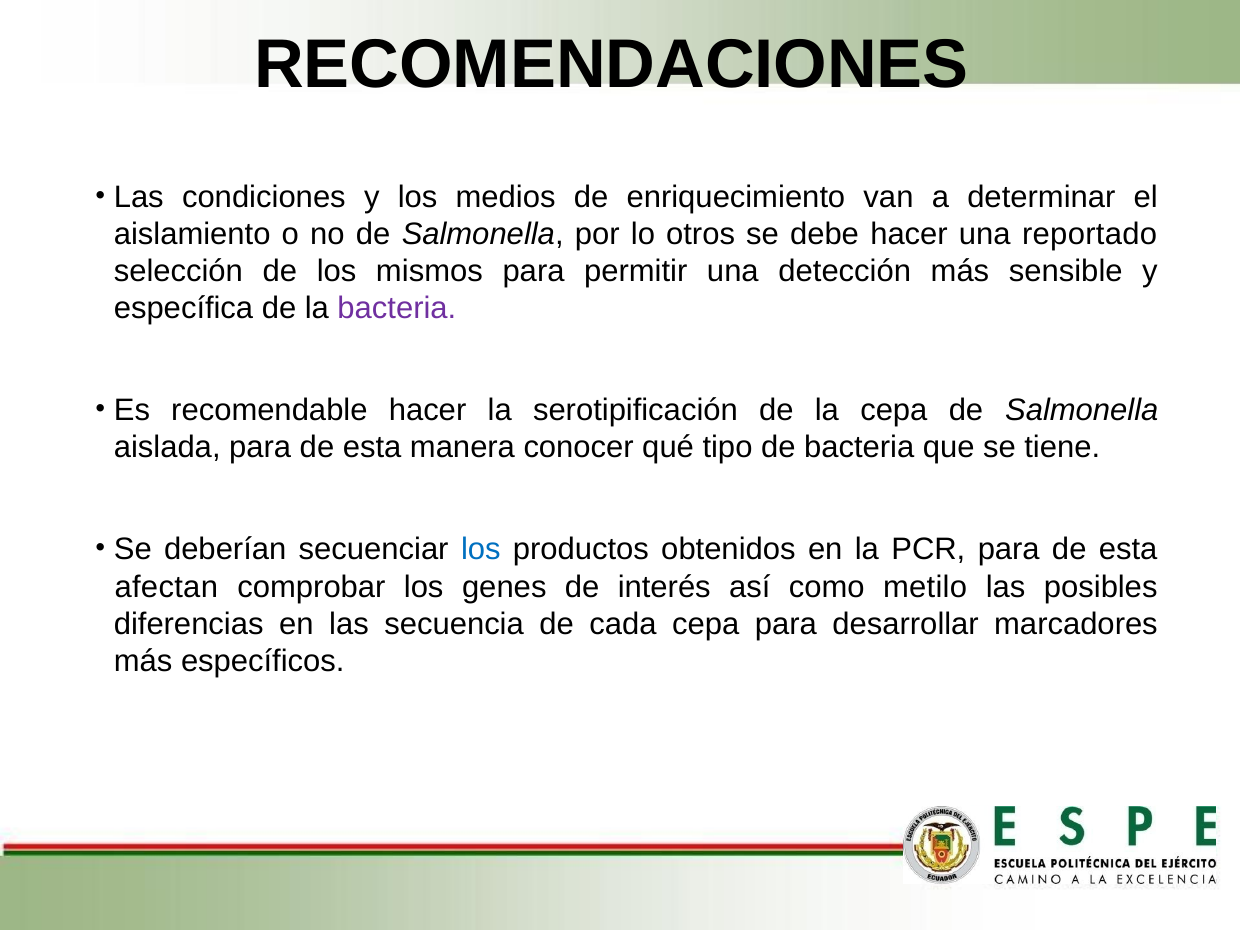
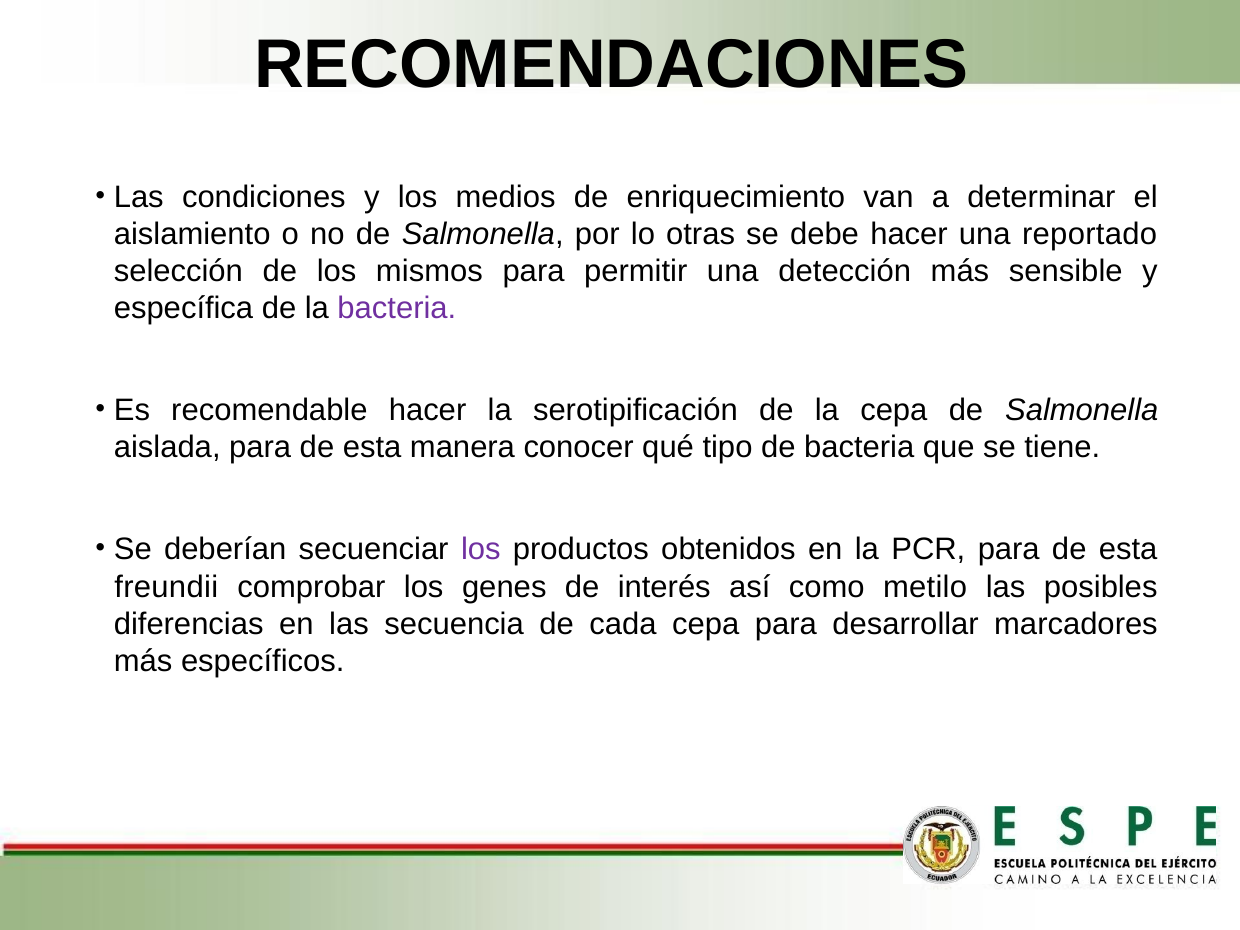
otros: otros -> otras (701, 234)
los colour: blue -> purple (481, 550)
afectan: afectan -> freundii (166, 587)
